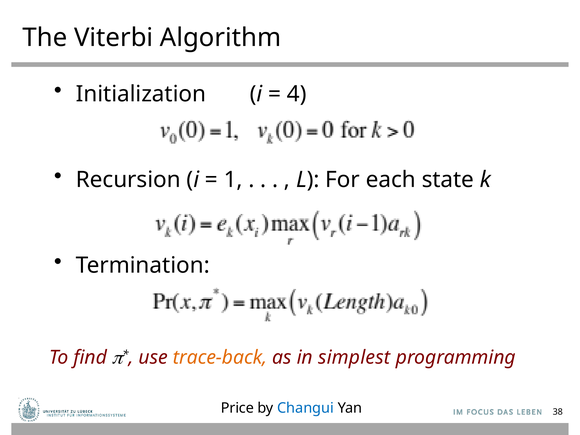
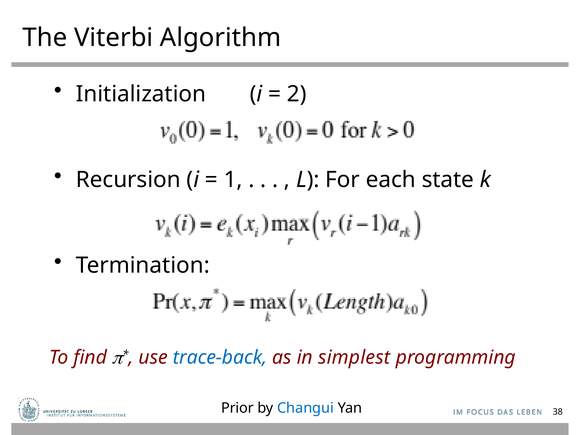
4: 4 -> 2 (297, 94)
trace-back colour: orange -> blue (220, 358)
Price: Price -> Prior (237, 408)
